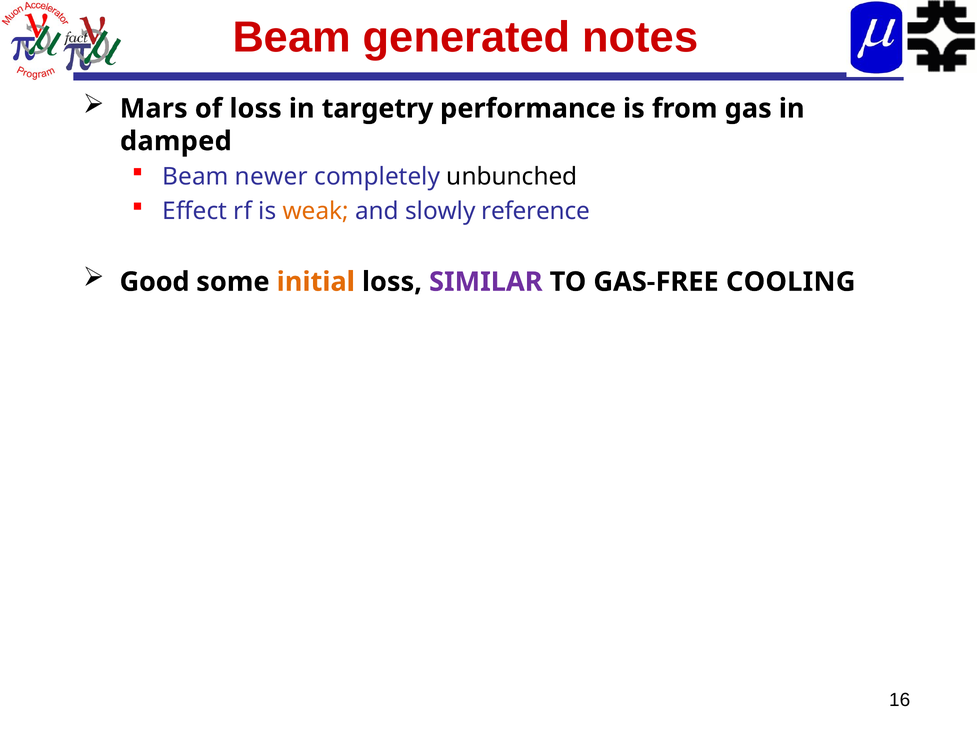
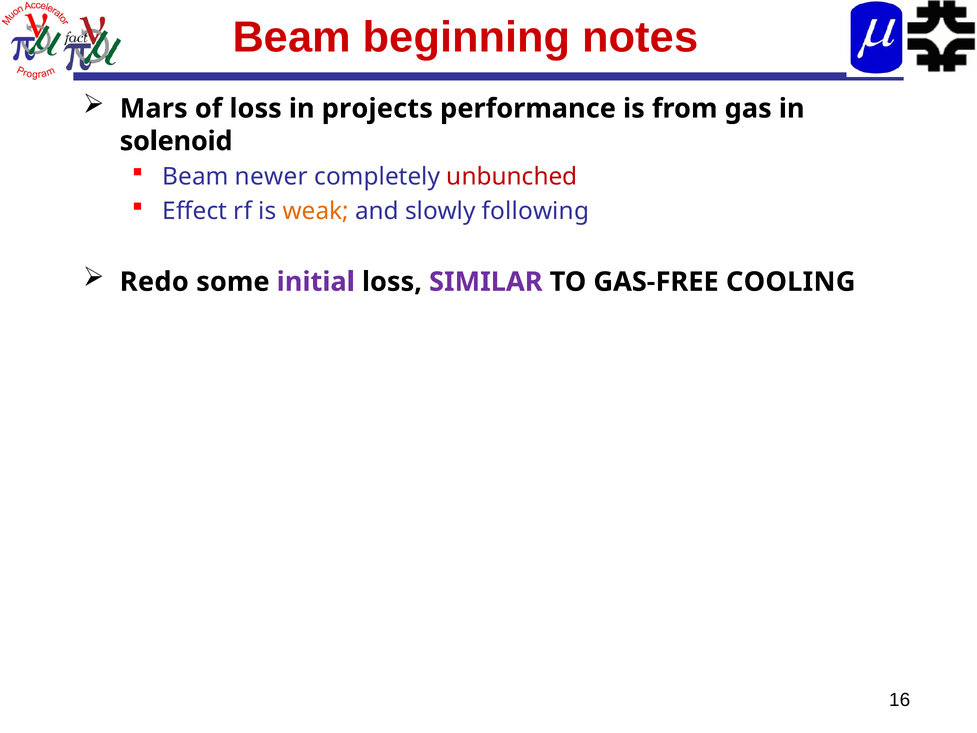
generated: generated -> beginning (467, 38)
targetry: targetry -> projects (377, 109)
damped: damped -> solenoid (176, 141)
unbunched colour: black -> red (512, 177)
reference: reference -> following (535, 211)
Good: Good -> Redo (154, 282)
initial colour: orange -> purple (316, 282)
